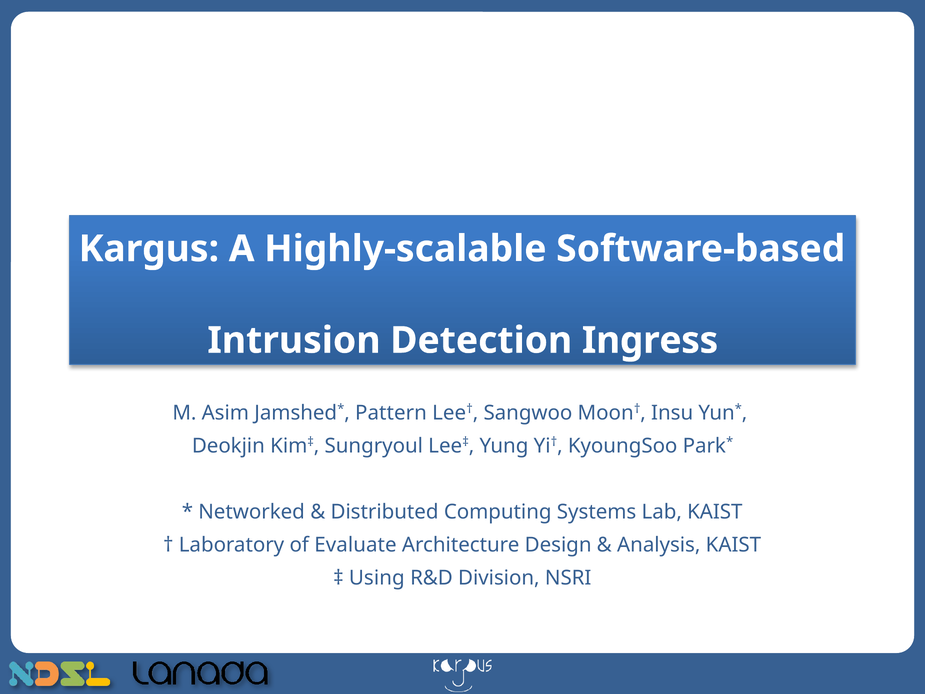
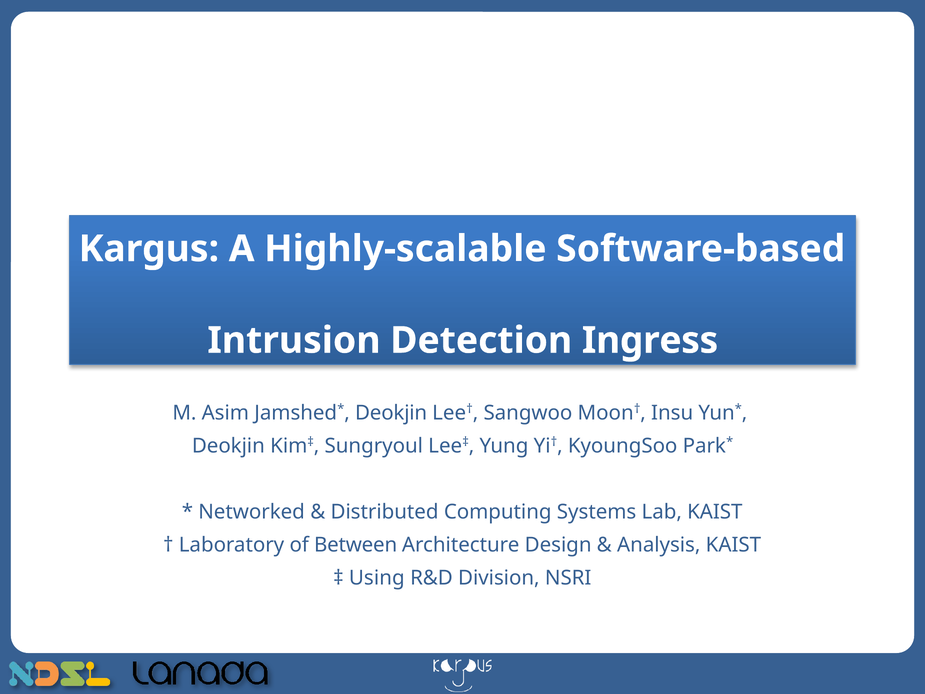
Pattern: Pattern -> Deokjin (391, 413)
Evaluate: Evaluate -> Between (356, 545)
